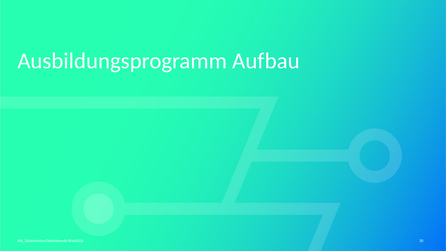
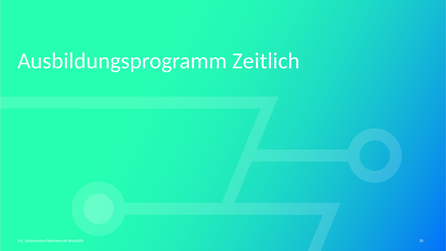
Aufbau: Aufbau -> Zeitlich (266, 61)
